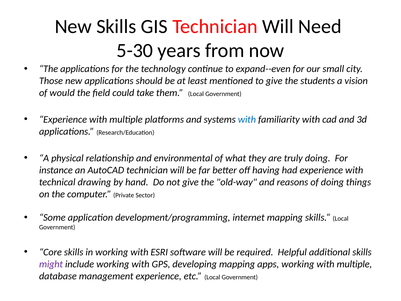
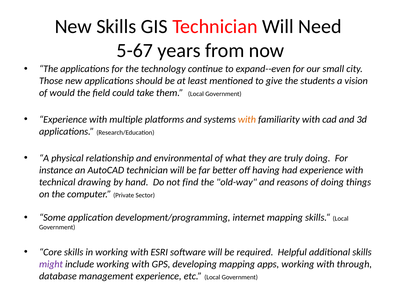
5-30: 5-30 -> 5-67 (135, 51)
with colour: blue -> orange (247, 119)
not give: give -> find (190, 182)
working with multiple: multiple -> through (354, 264)
